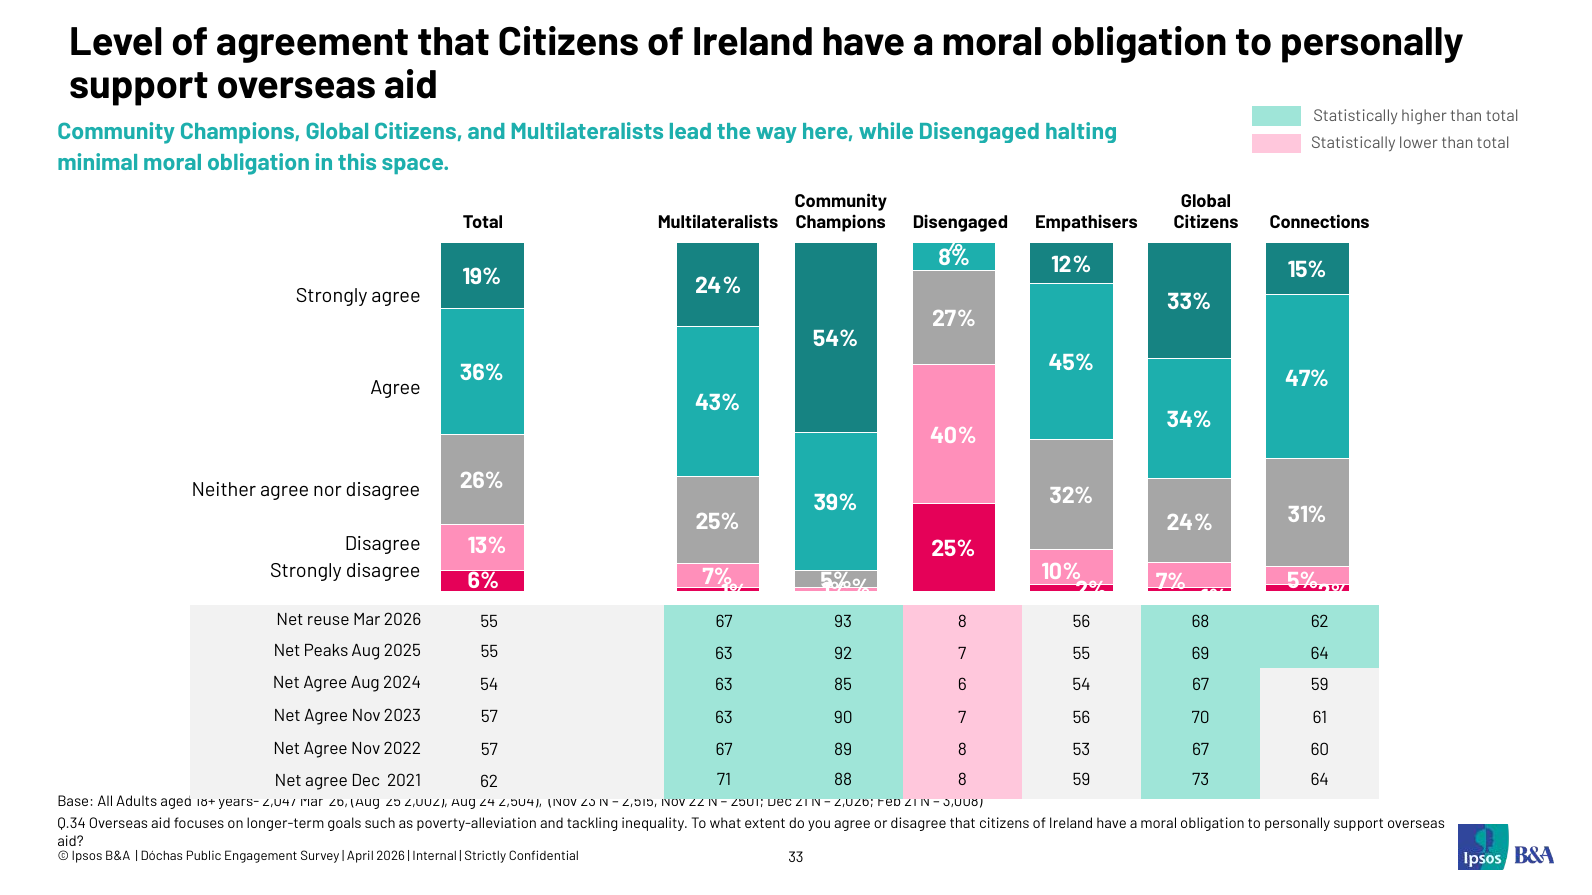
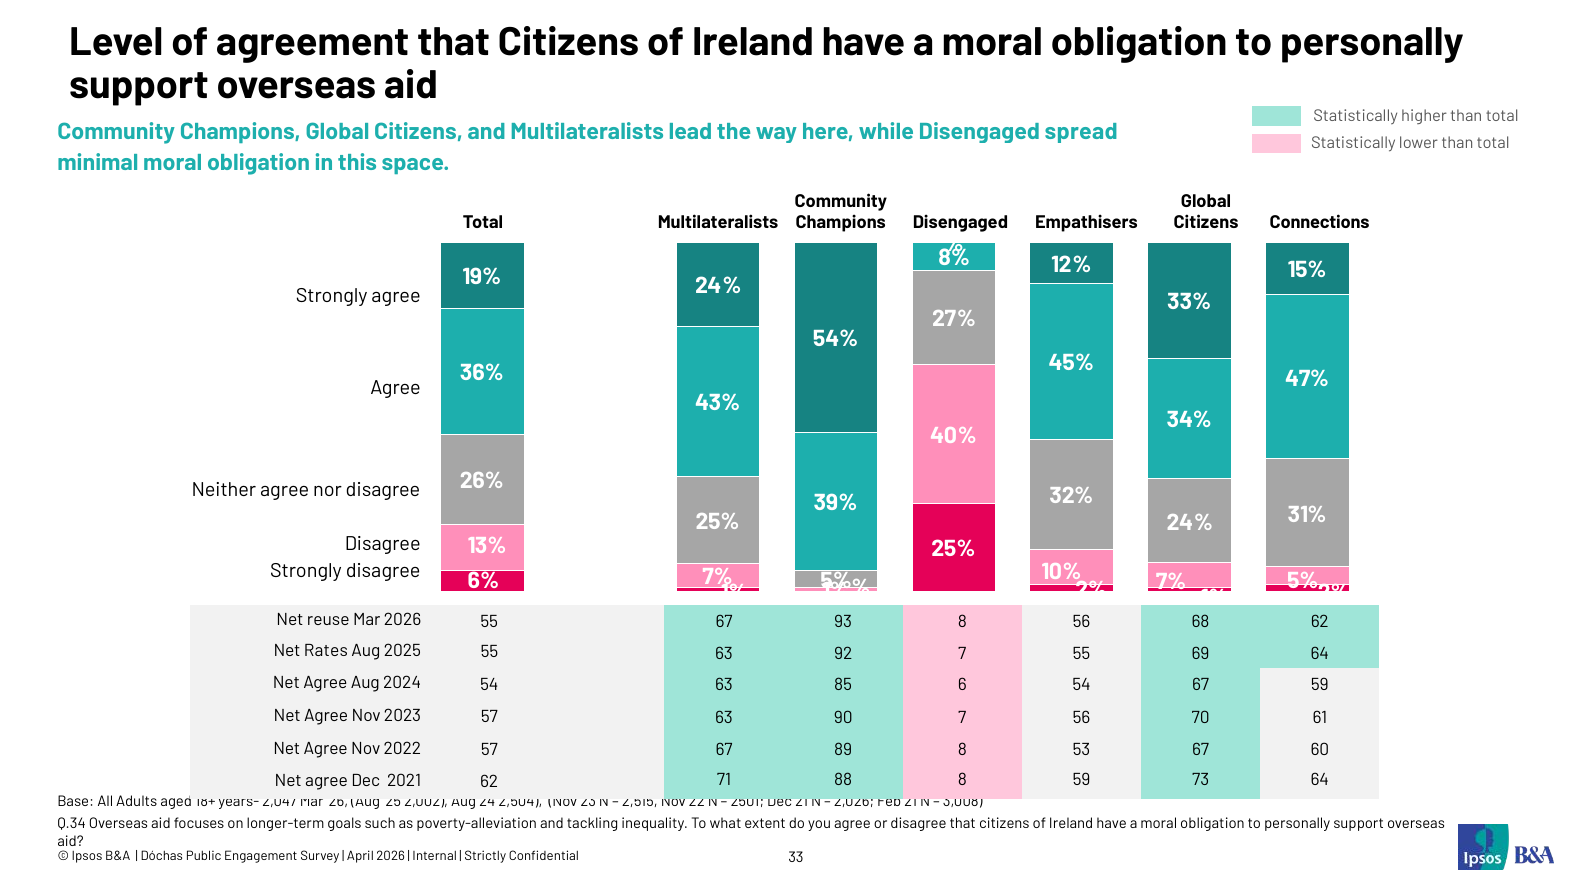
halting: halting -> spread (1081, 132)
Peaks: Peaks -> Rates (326, 651)
